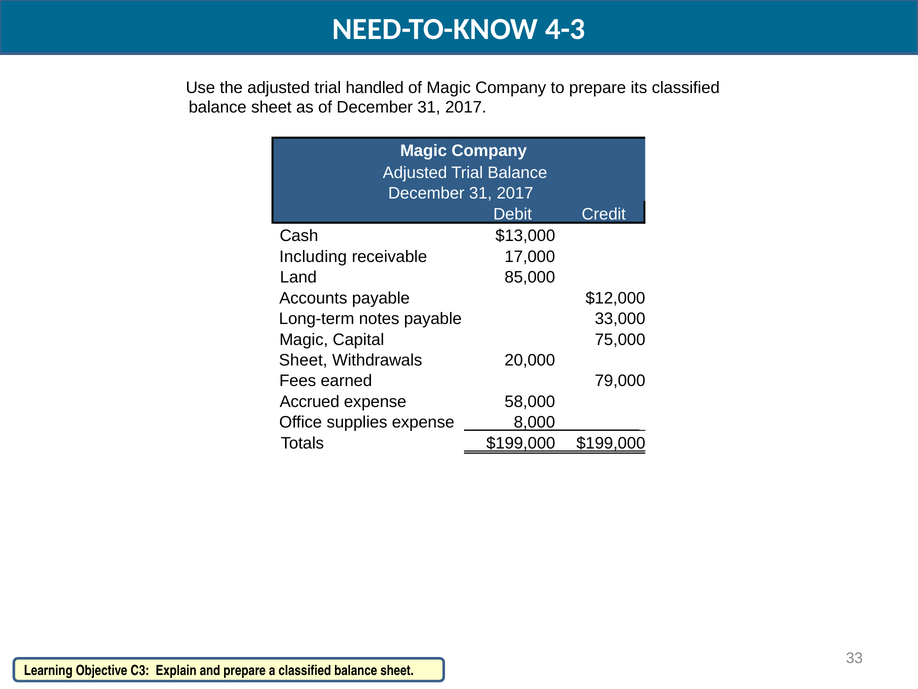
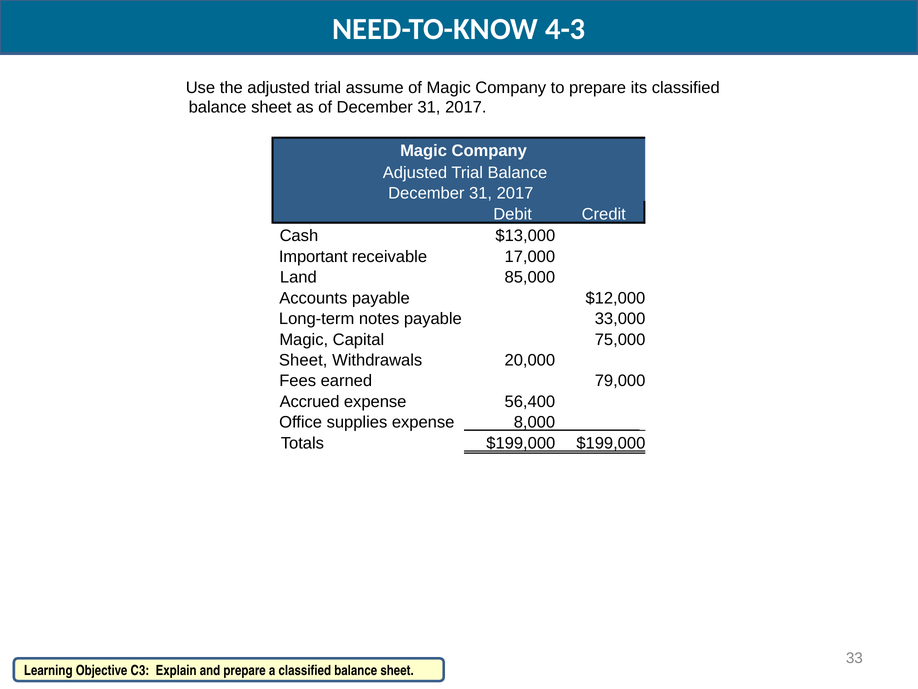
handled: handled -> assume (375, 88)
Including: Including -> Important (313, 256)
58,000: 58,000 -> 56,400 (530, 401)
